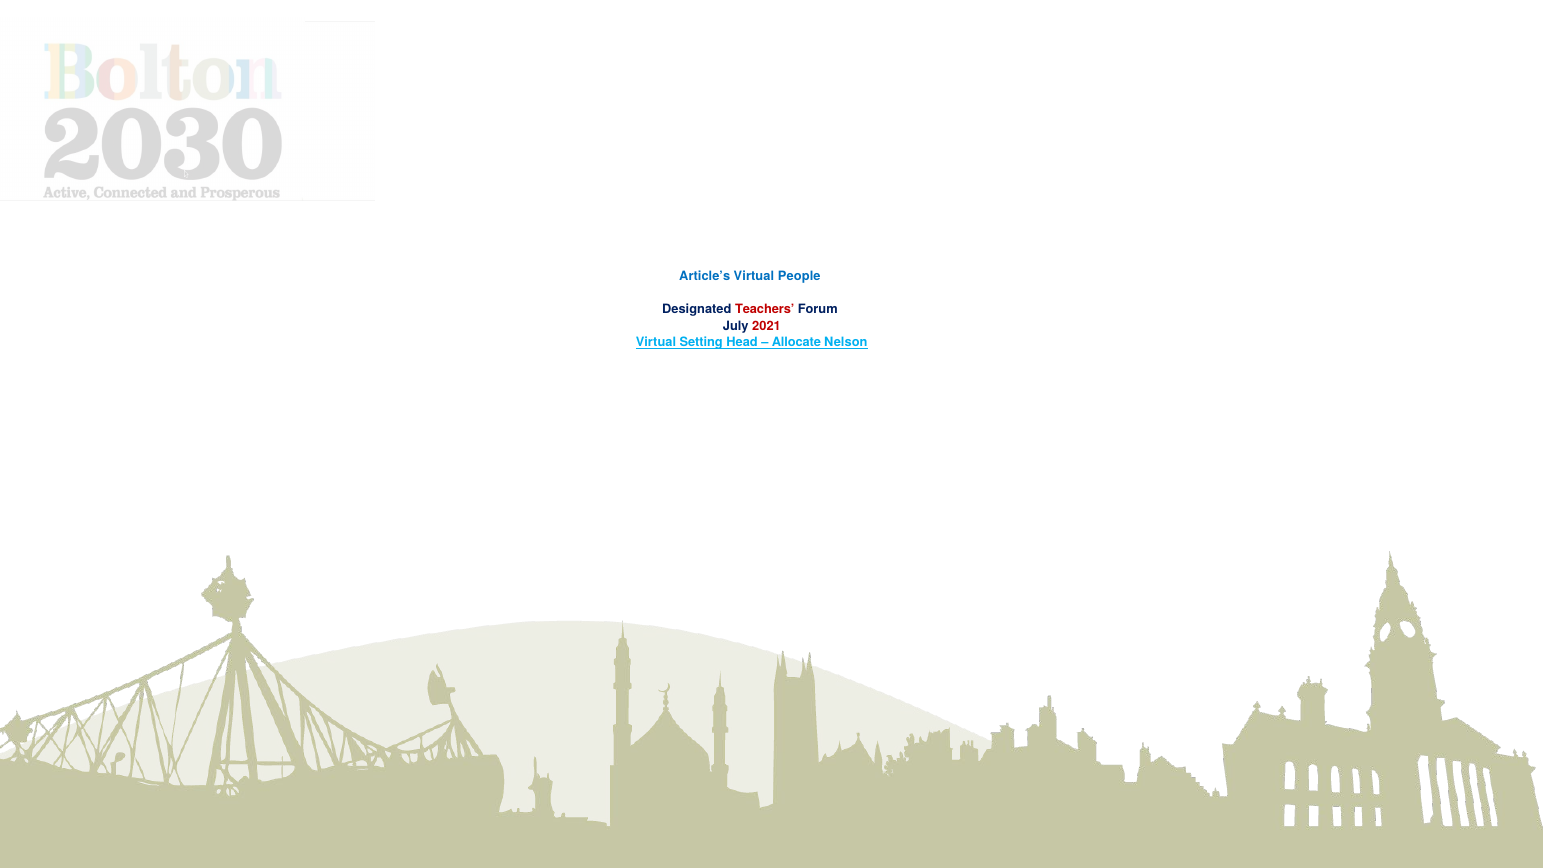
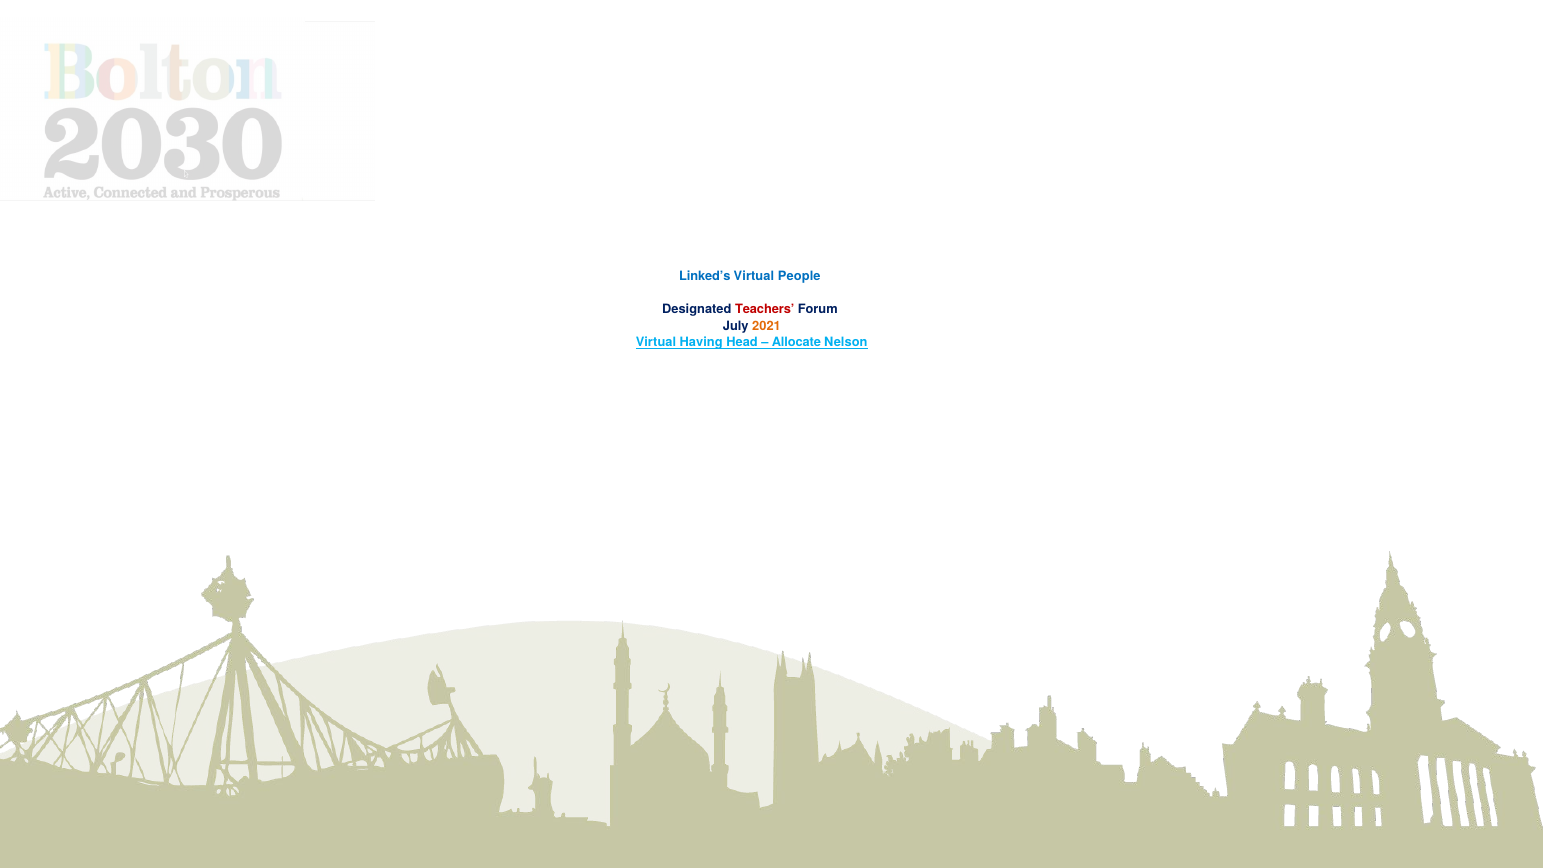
Article’s: Article’s -> Linked’s (705, 276)
2021 colour: red -> orange (766, 326)
Setting: Setting -> Having (701, 342)
